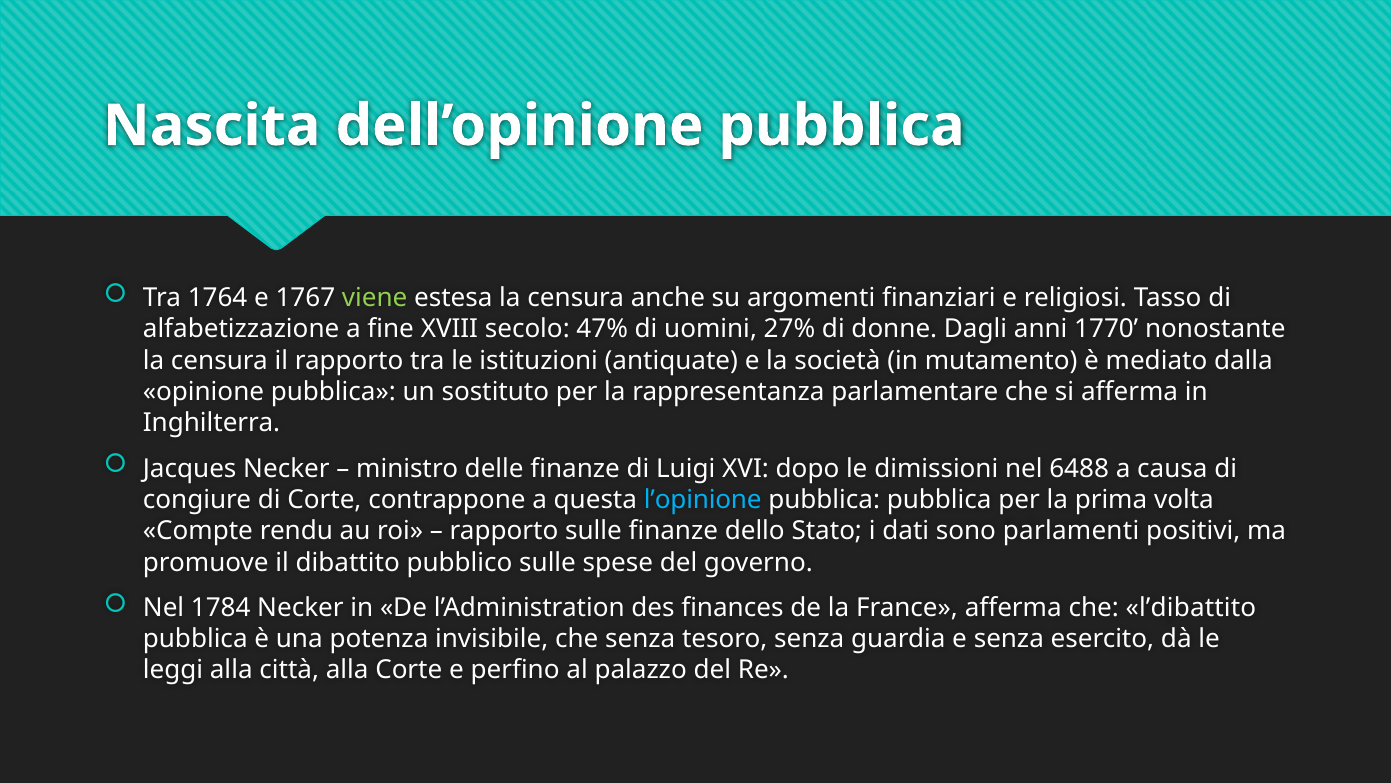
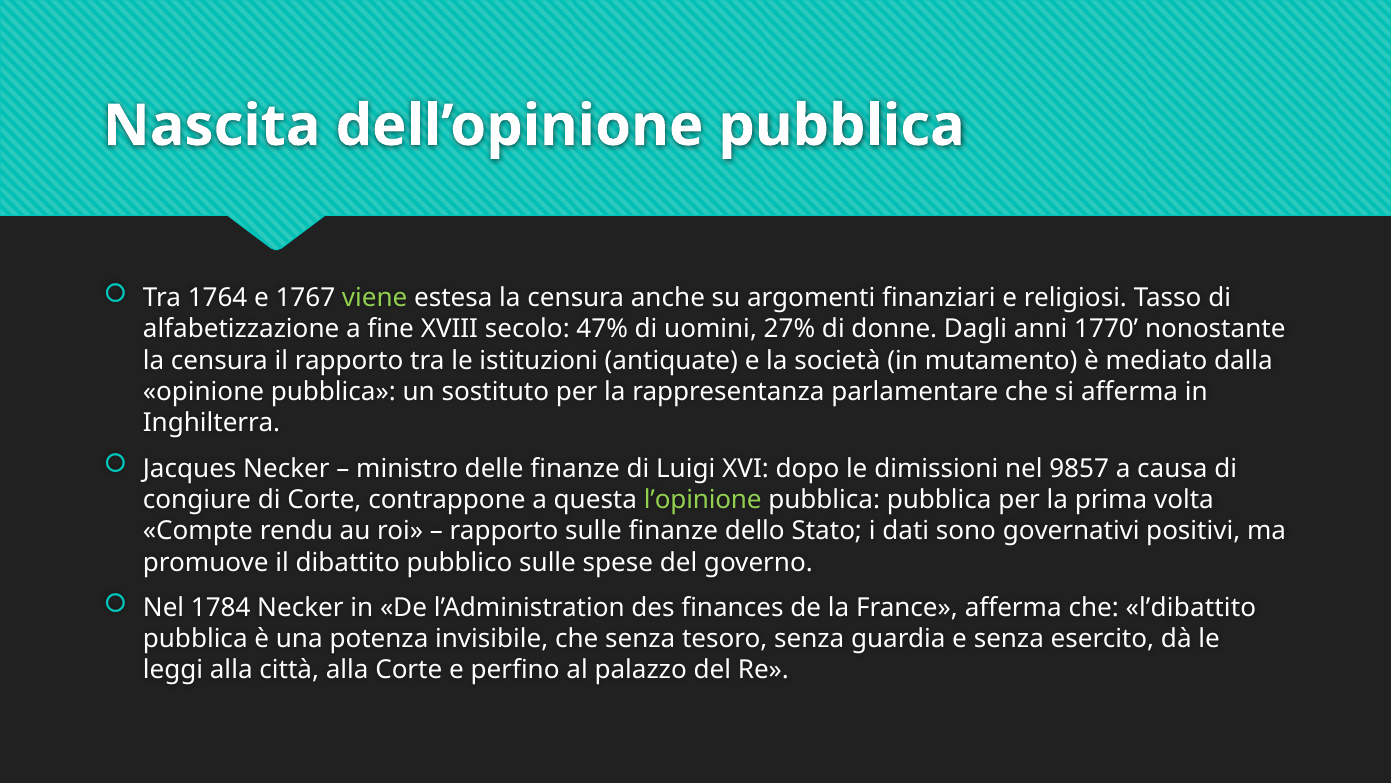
6488: 6488 -> 9857 (1079, 468)
l’opinione colour: light blue -> light green (703, 499)
parlamenti: parlamenti -> governativi (1071, 531)
